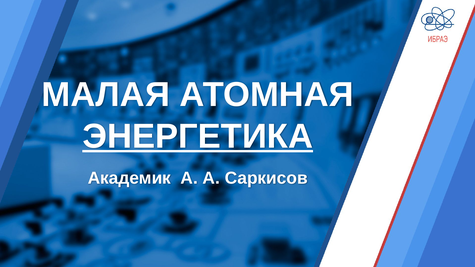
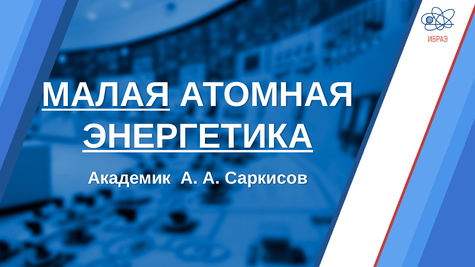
МАЛАЯ underline: none -> present (106, 95)
